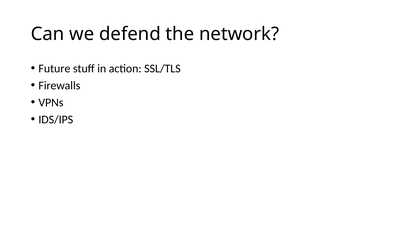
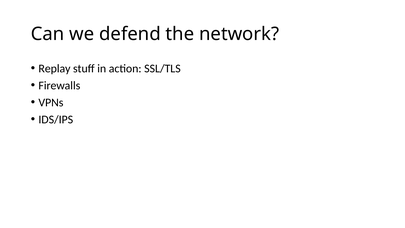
Future: Future -> Replay (54, 68)
